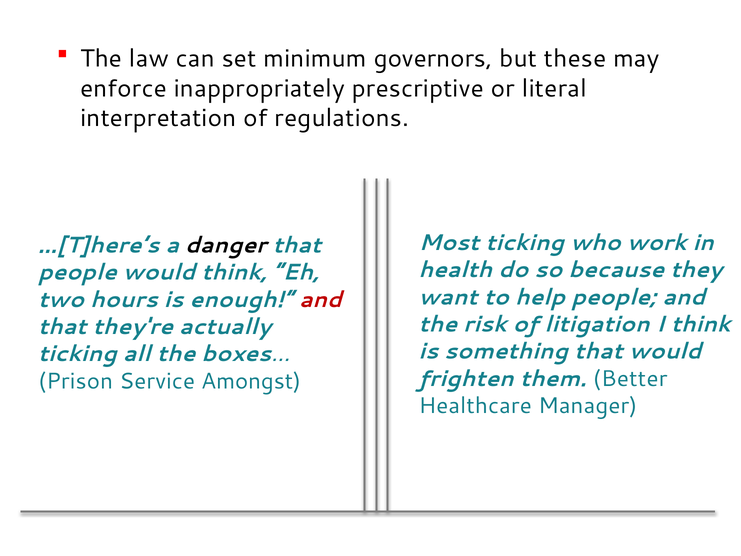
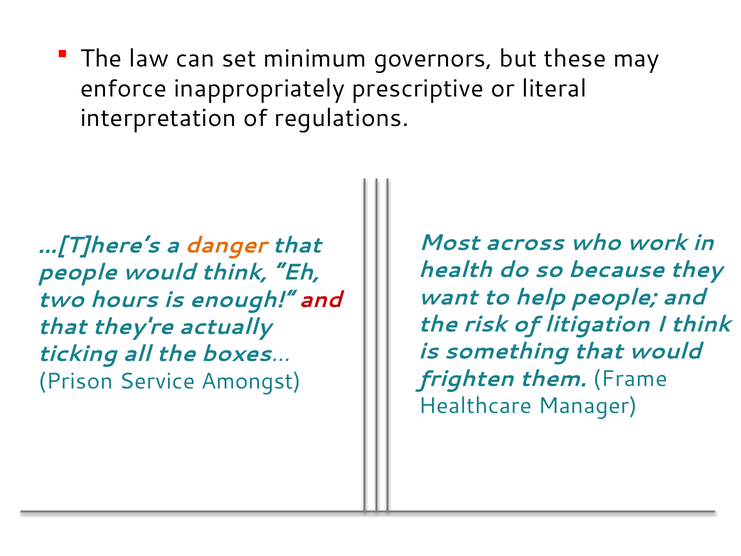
Most ticking: ticking -> across (525, 243)
danger colour: black -> orange (226, 245)
Better: Better -> Frame (630, 378)
